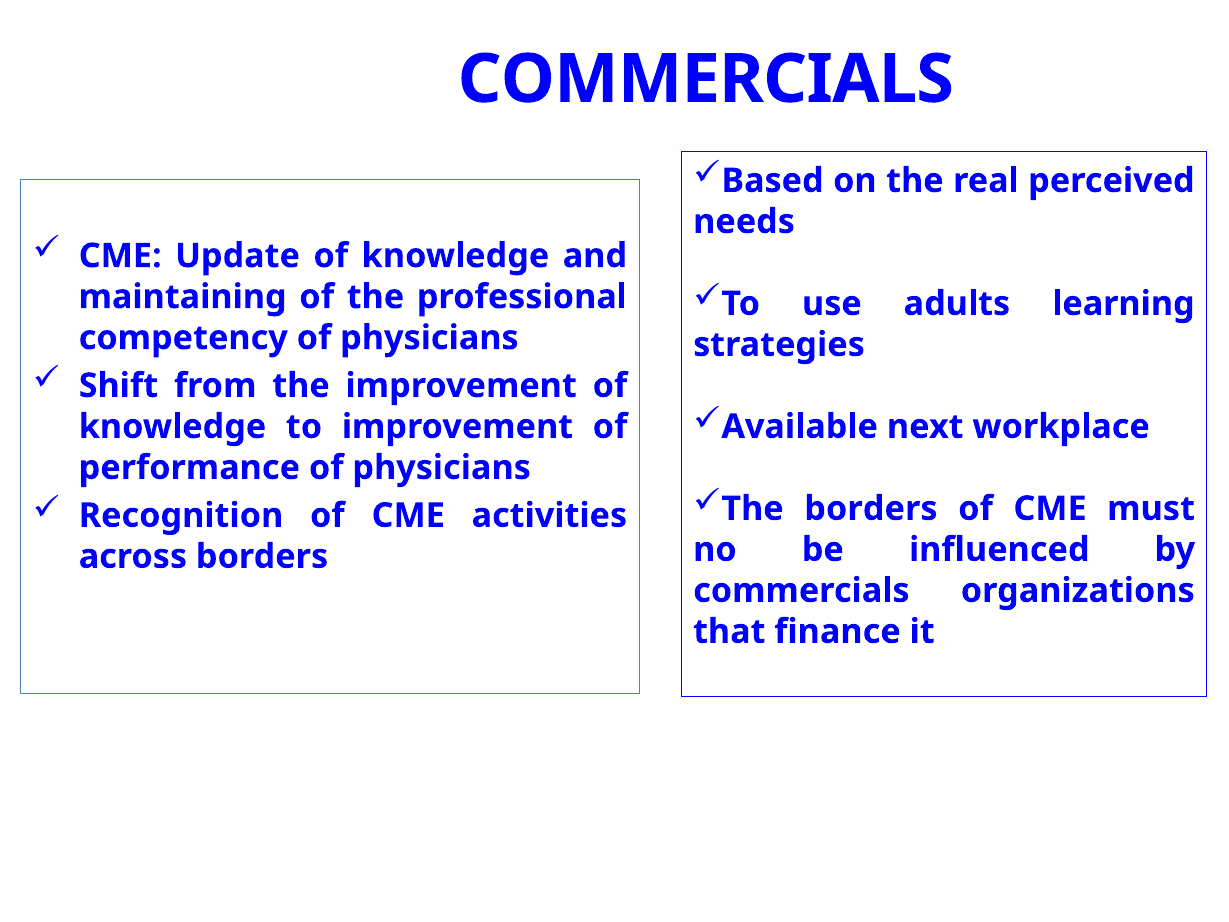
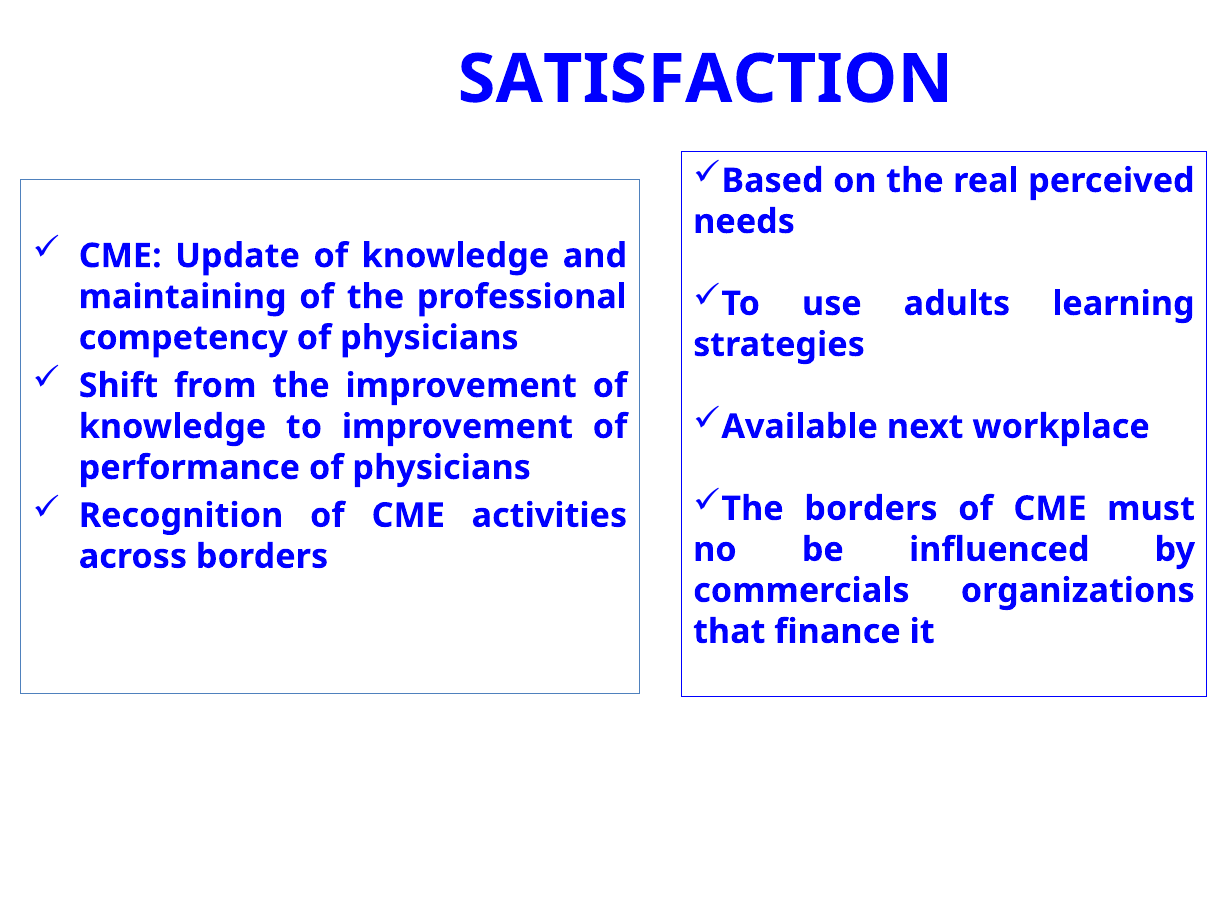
COMMERCIALS: COMMERCIALS -> SATISFACTION (705, 79)
